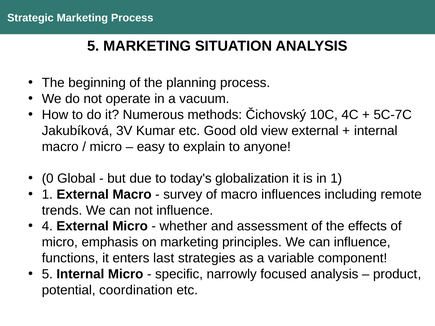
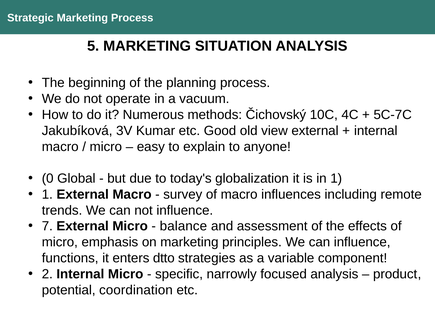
4: 4 -> 7 (47, 226)
whether: whether -> balance (183, 226)
last: last -> dtto (164, 258)
5: 5 -> 2 (47, 274)
